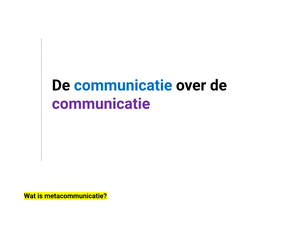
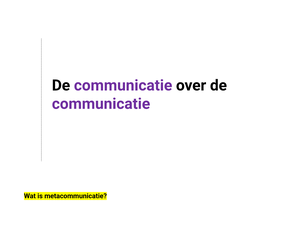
communicatie colour: blue -> purple (123, 85)
